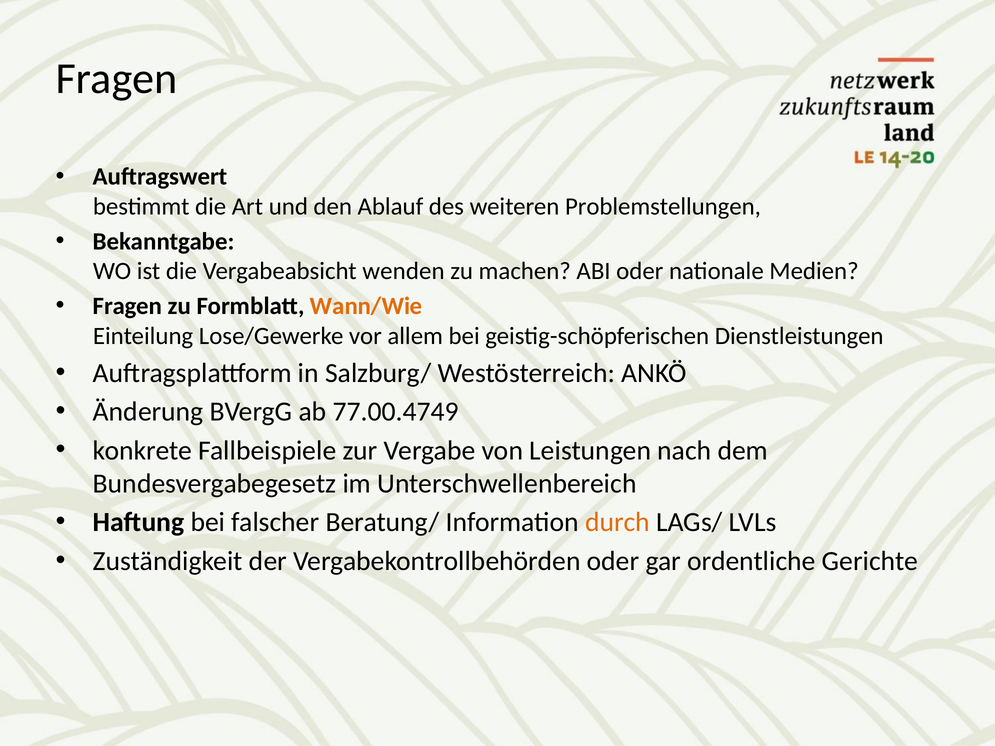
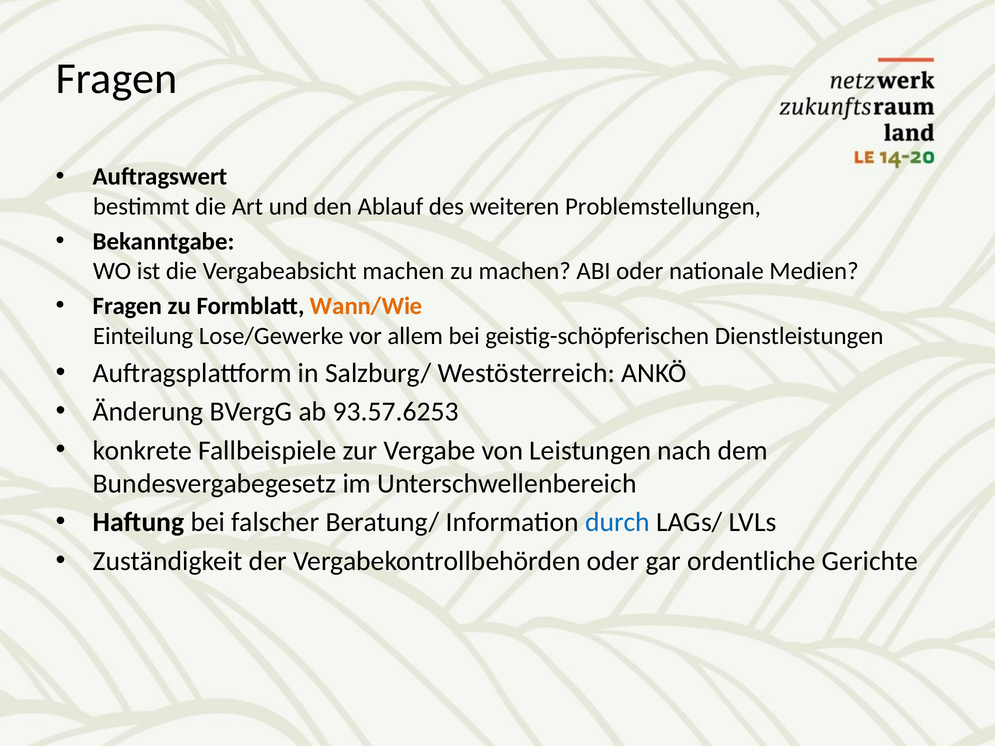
Vergabeabsicht wenden: wenden -> machen (403, 271)
77.00.4749: 77.00.4749 -> 93.57.6253 (396, 412)
durch colour: orange -> blue (618, 522)
